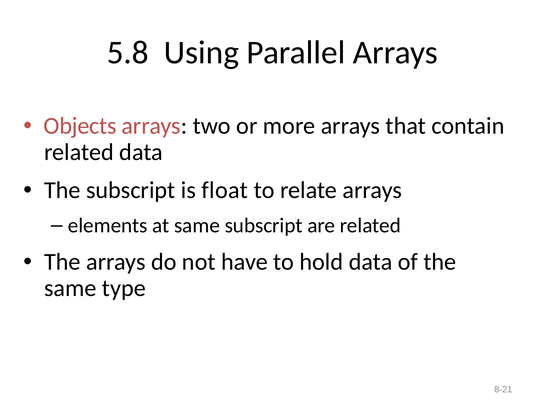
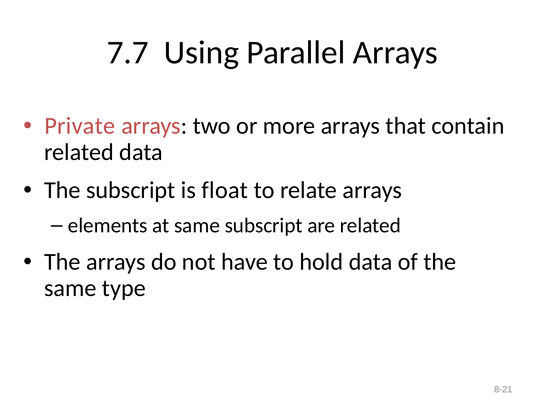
5.8: 5.8 -> 7.7 (128, 53)
Objects: Objects -> Private (80, 126)
